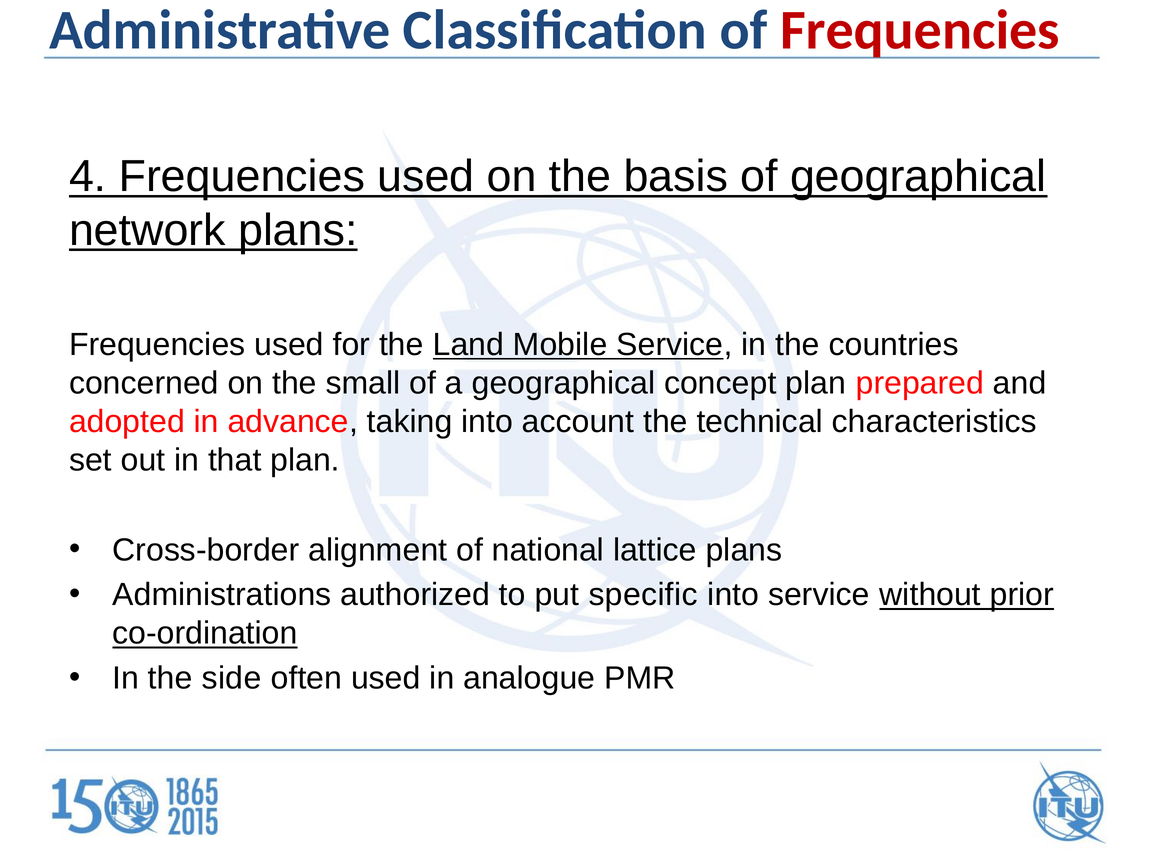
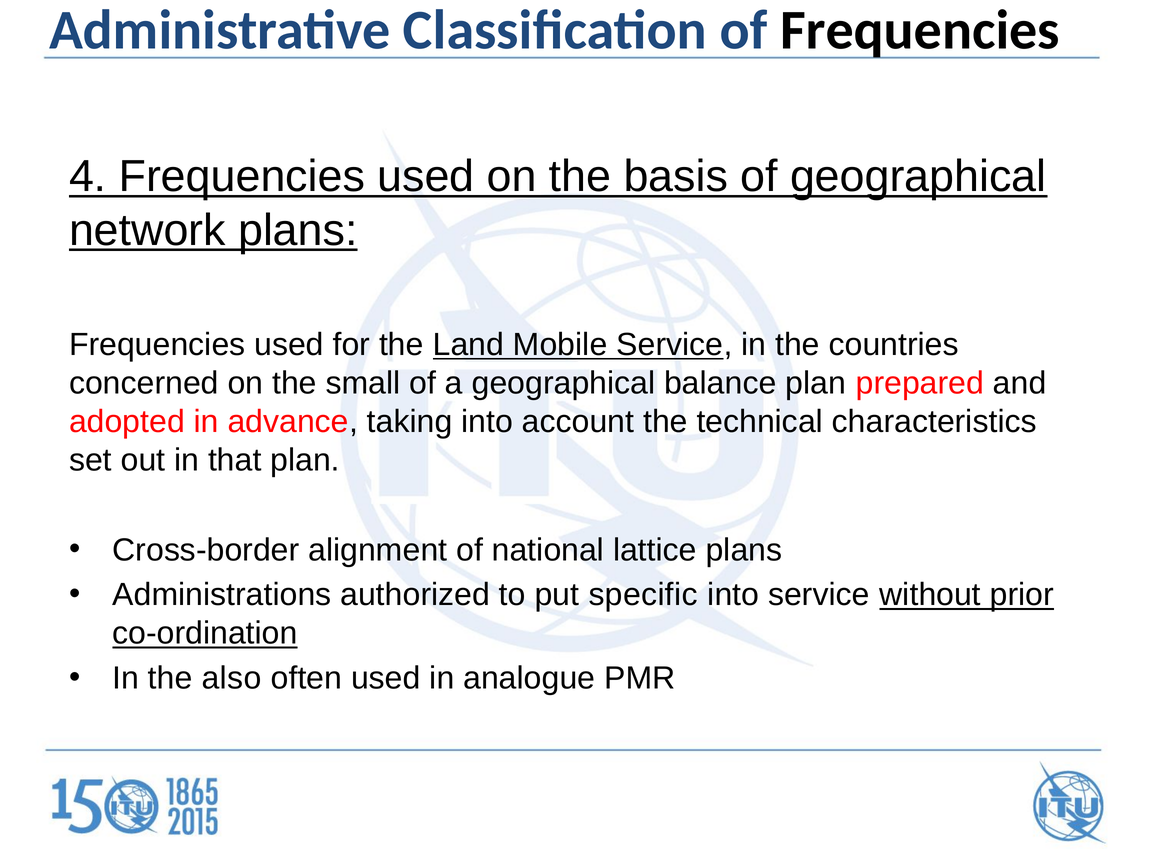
Frequencies colour: red -> black (920, 30)
concept: concept -> balance (720, 383)
side: side -> also (232, 678)
